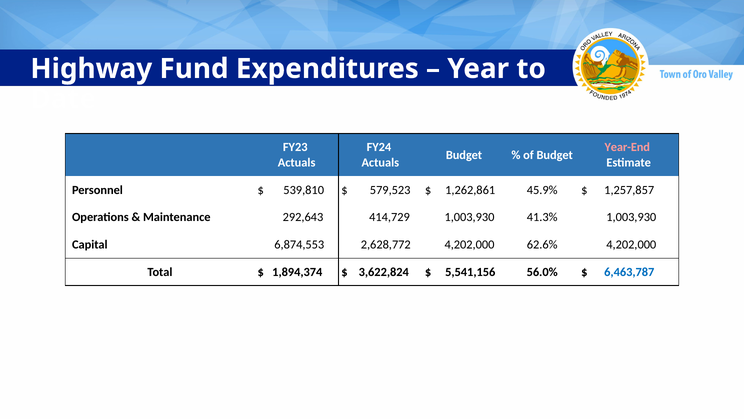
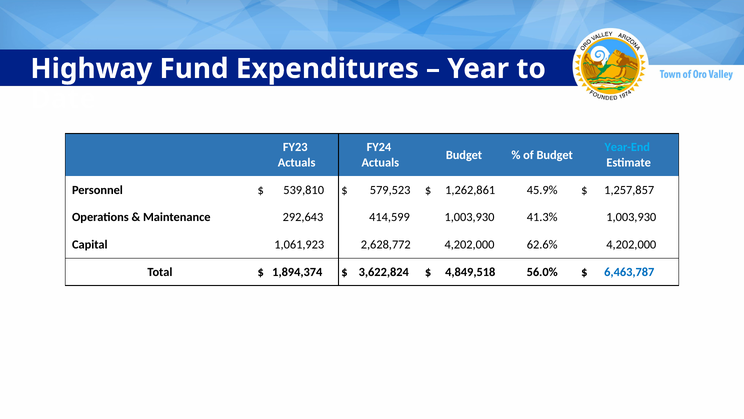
Year-End colour: pink -> light blue (627, 147)
414,729: 414,729 -> 414,599 (390, 217)
6,874,553: 6,874,553 -> 1,061,923 (299, 244)
5,541,156: 5,541,156 -> 4,849,518 (470, 272)
